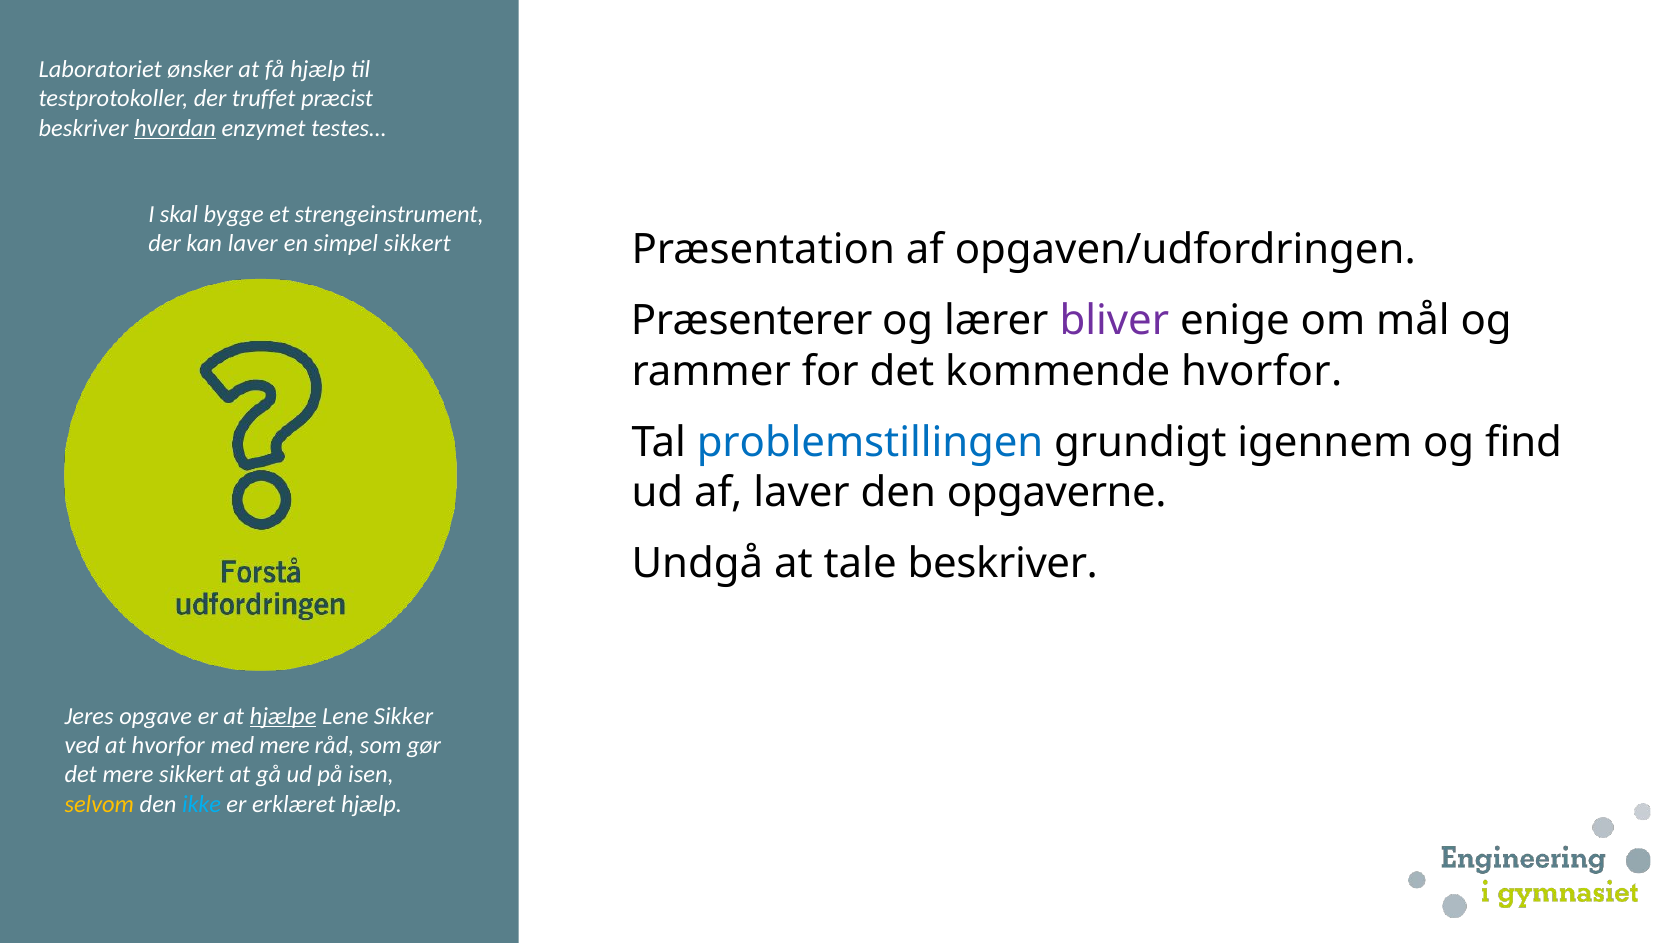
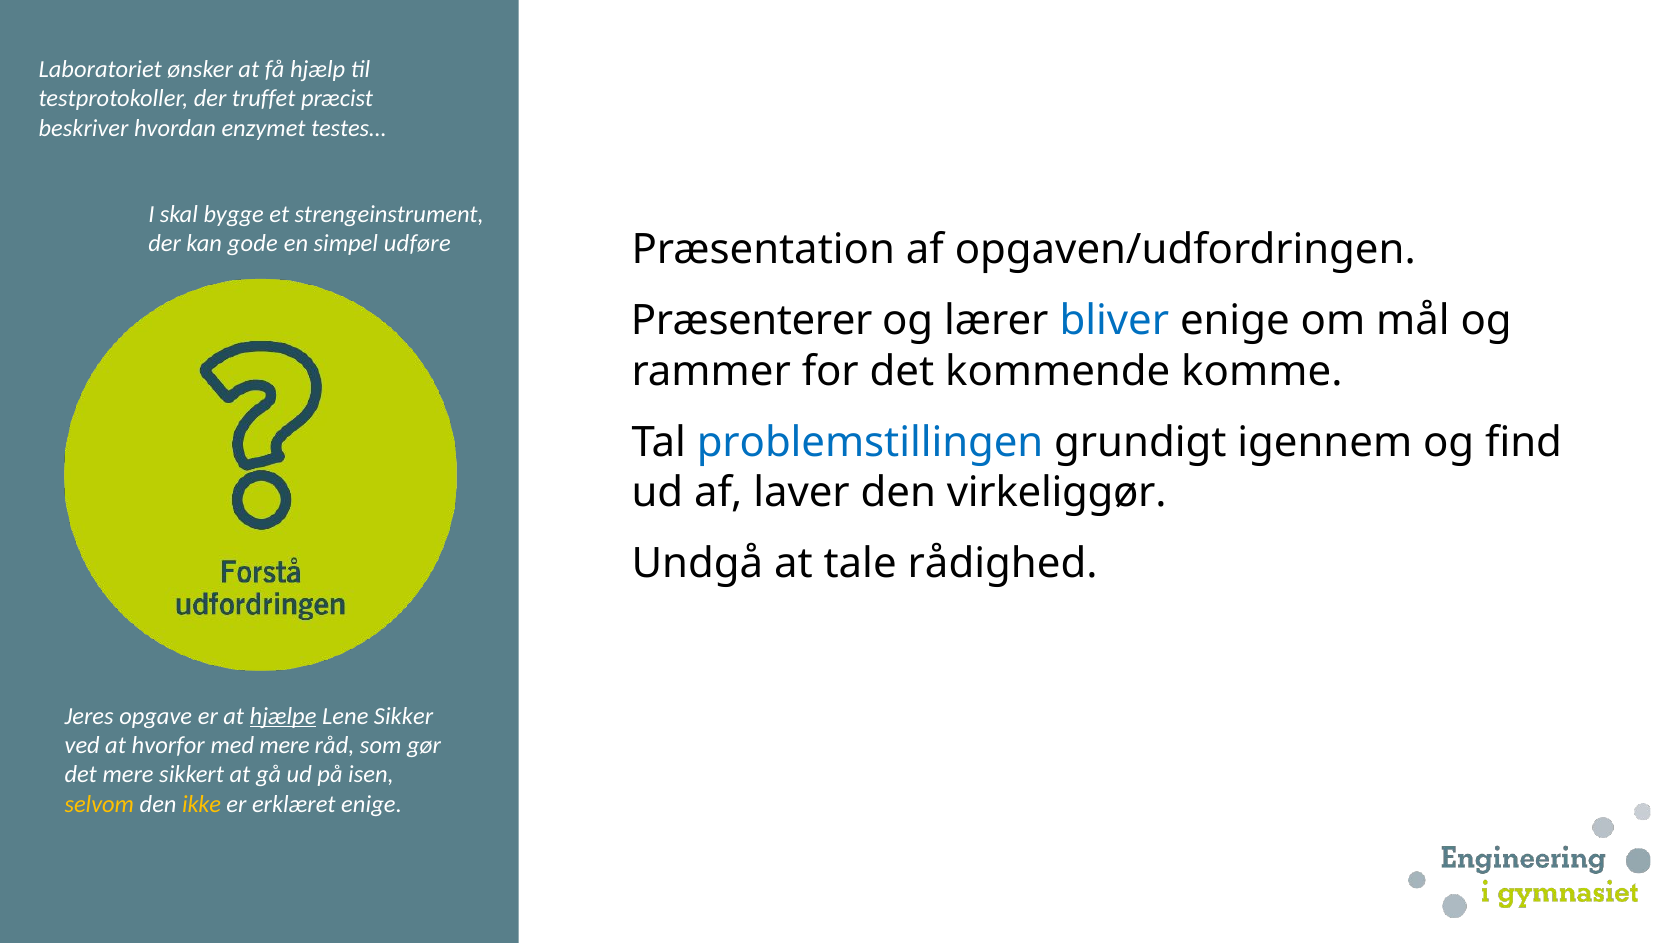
hvordan underline: present -> none (175, 128)
kan laver: laver -> gode (253, 244)
simpel sikkert: sikkert -> udføre (417, 244)
bliver colour: purple -> blue (1114, 321)
kommende hvorfor: hvorfor -> komme (1262, 372)
opgaverne: opgaverne -> virkeliggør (1057, 493)
tale beskriver: beskriver -> rådighed (1003, 564)
ikke colour: light blue -> yellow (202, 804)
erklæret hjælp: hjælp -> enige (371, 804)
